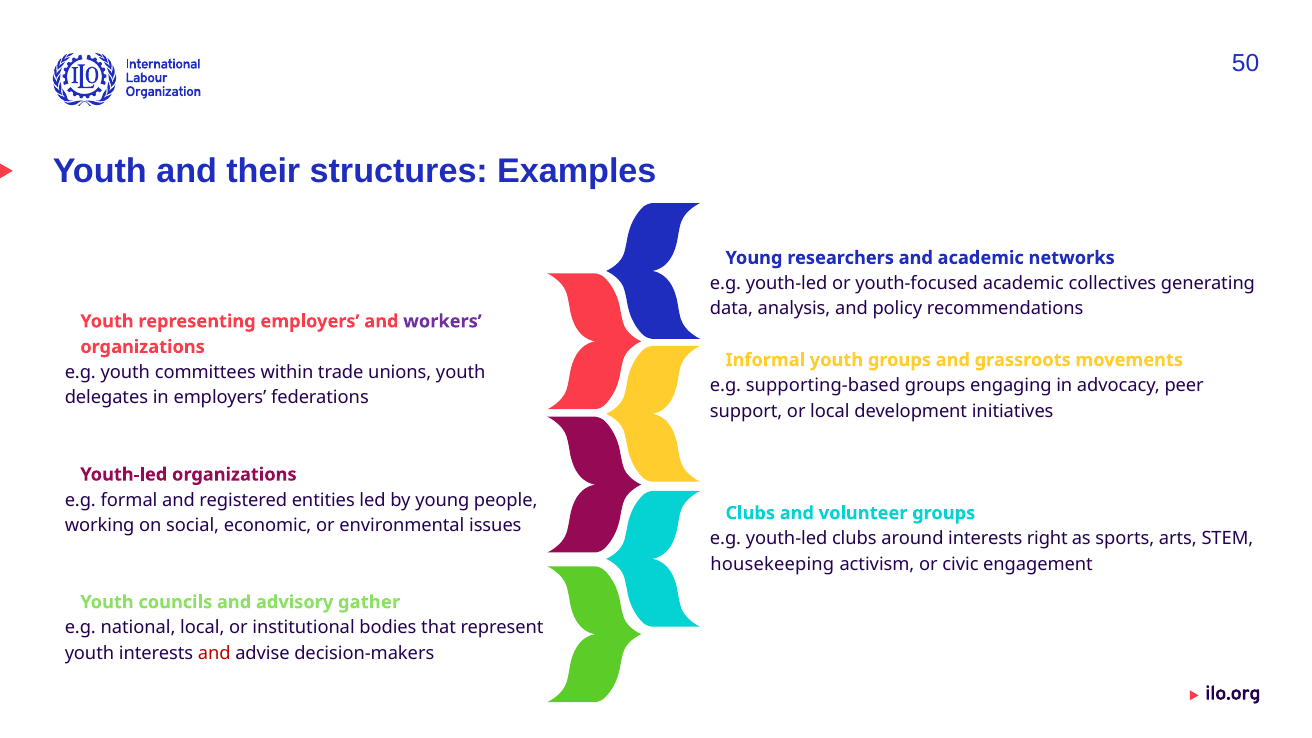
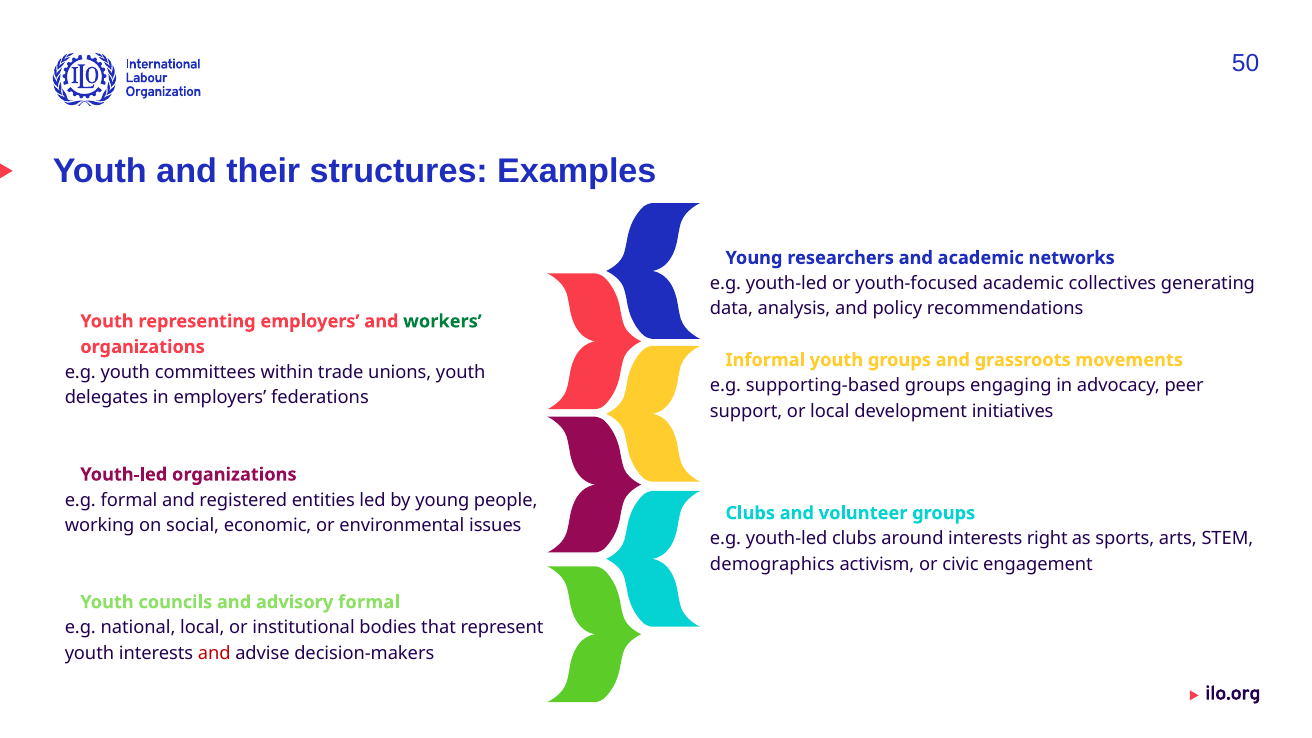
workers colour: purple -> green (442, 321)
housekeeping: housekeeping -> demographics (772, 564)
advisory gather: gather -> formal (369, 602)
